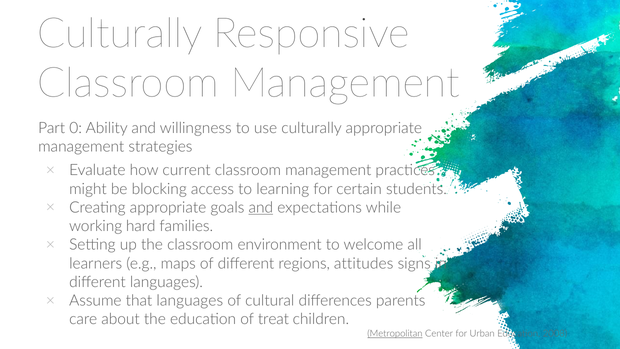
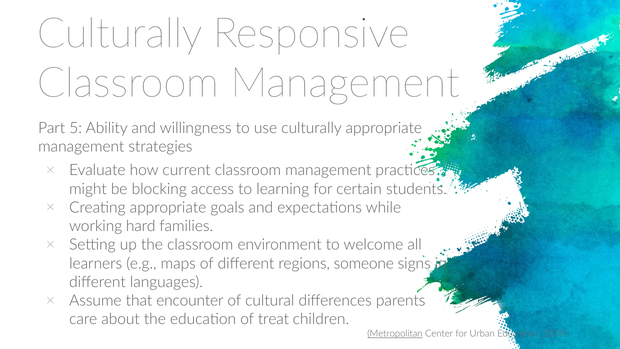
0: 0 -> 5 (76, 128)
and underline: present -> none (261, 207)
attitudes: attitudes -> someone (364, 263)
that languages: languages -> encounter (190, 300)
